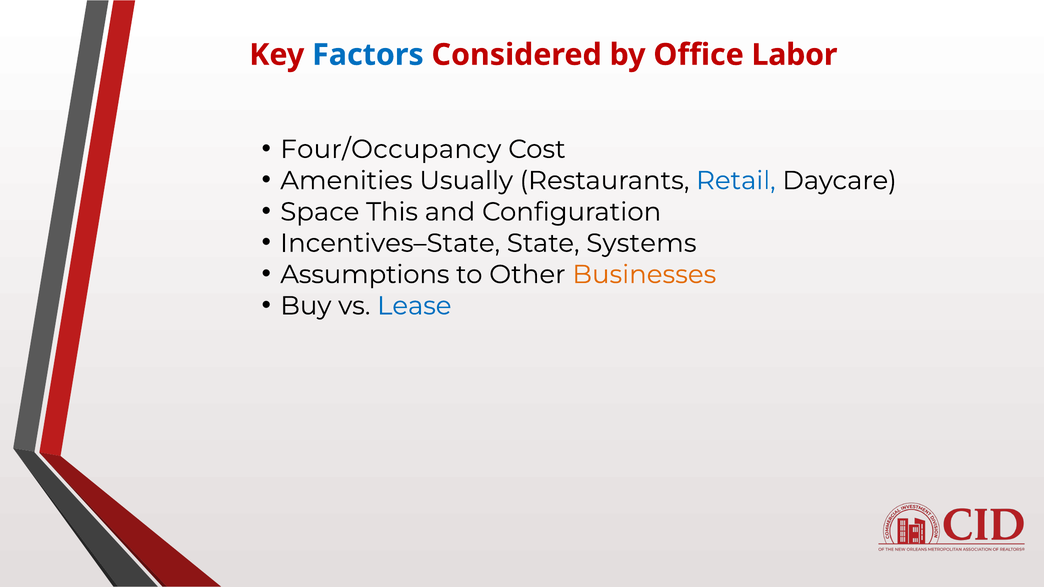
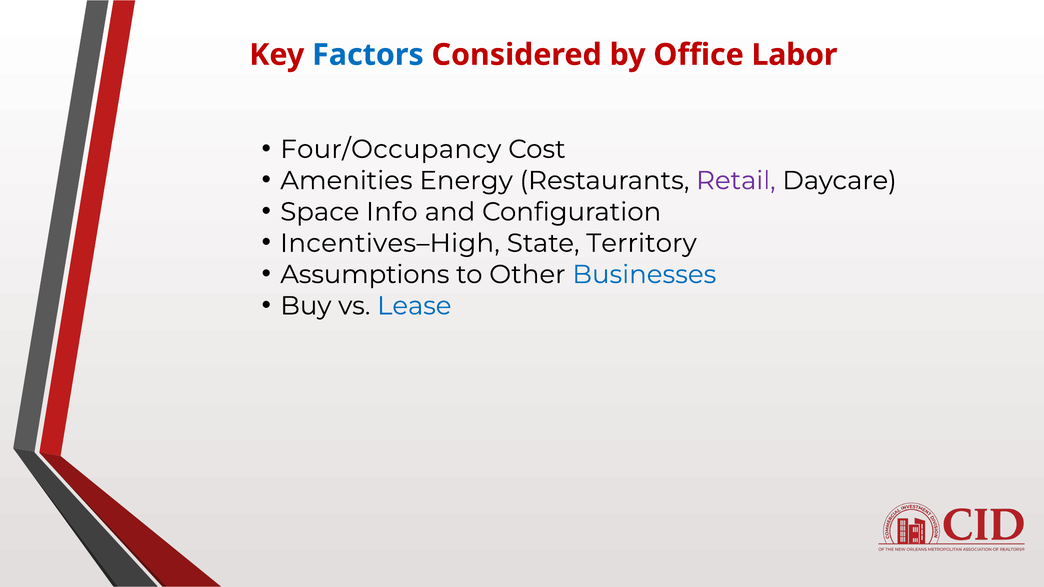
Usually: Usually -> Energy (466, 181)
Retail colour: blue -> purple (736, 181)
This: This -> Info (392, 212)
Incentives–State: Incentives–State -> Incentives–High (390, 243)
Systems: Systems -> Territory (641, 243)
Businesses colour: orange -> blue (644, 275)
